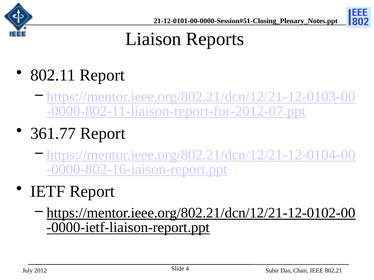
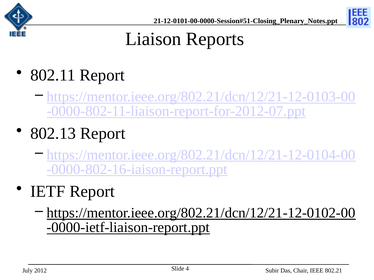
361.77: 361.77 -> 802.13 (53, 134)
